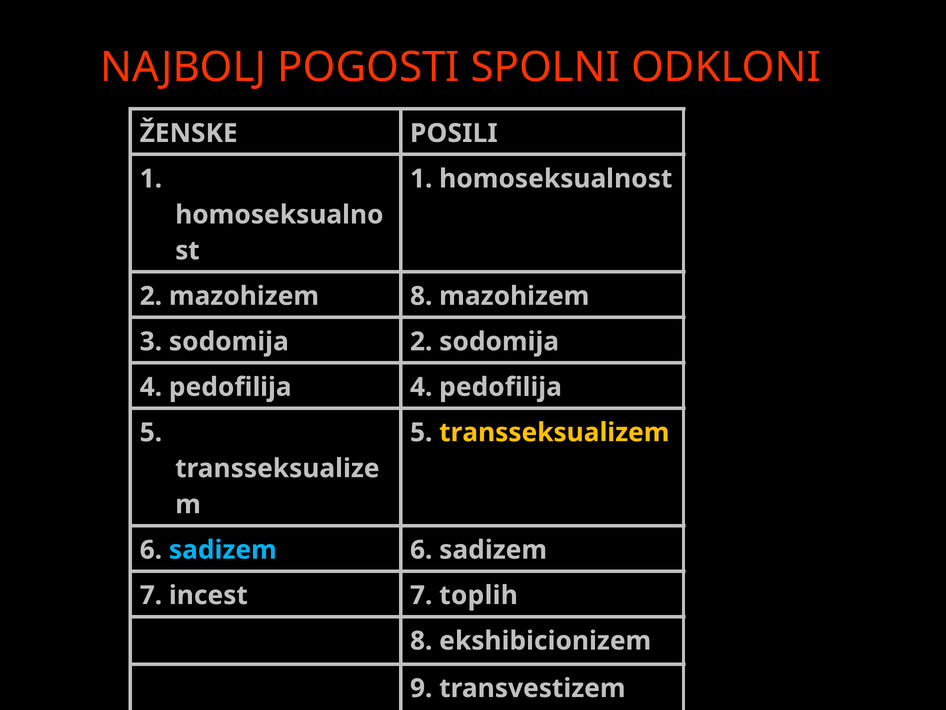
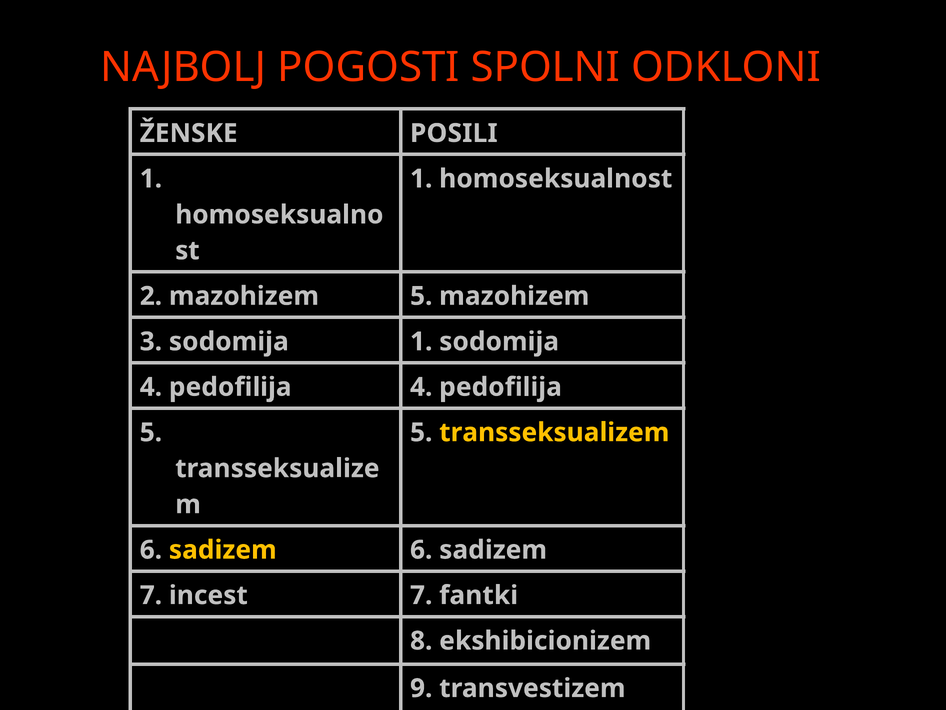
mazohizem 8: 8 -> 5 (421, 296)
sodomija 2: 2 -> 1 (421, 341)
sadizem colour: light blue -> yellow (223, 550)
toplih: toplih -> fantki (479, 595)
